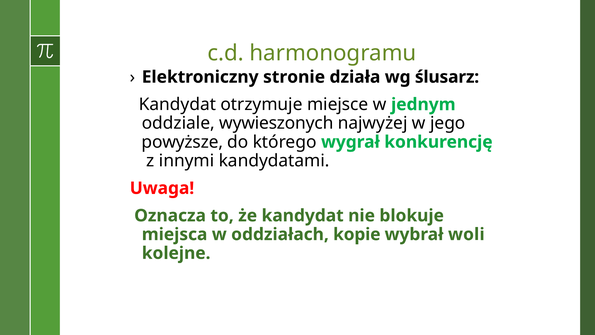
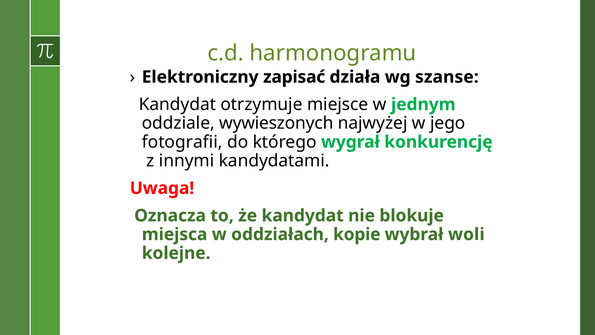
stronie: stronie -> zapisać (294, 77)
ślusarz: ślusarz -> szanse (447, 77)
powyższe: powyższe -> fotografii (182, 142)
